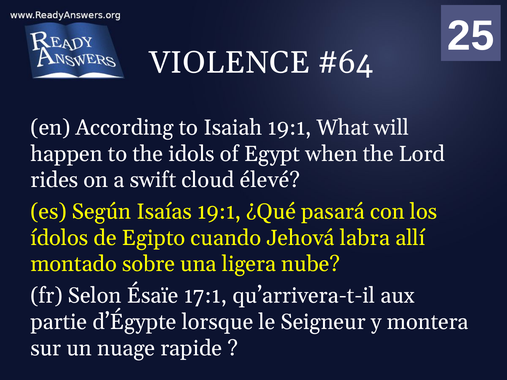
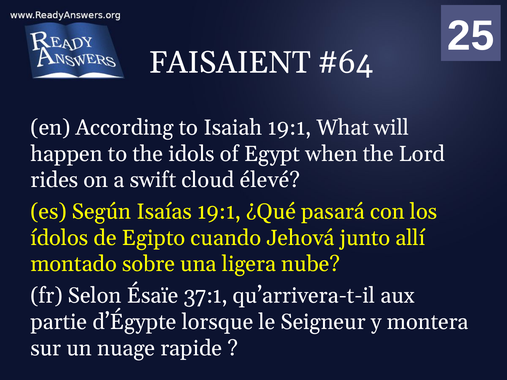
VIOLENCE: VIOLENCE -> FAISAIENT (230, 63)
labra: labra -> junto (365, 238)
17:1: 17:1 -> 37:1 (206, 296)
